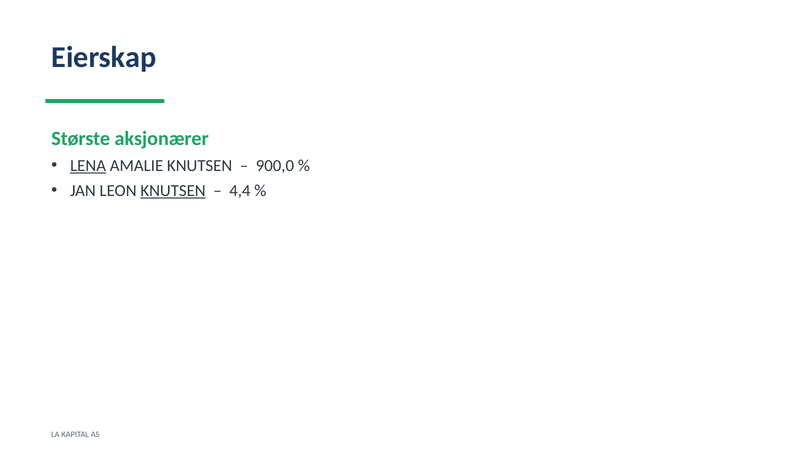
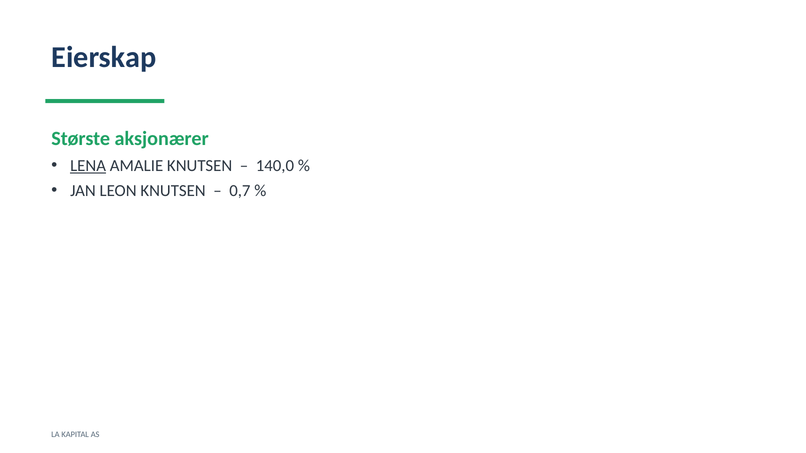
900,0: 900,0 -> 140,0 (275, 166)
KNUTSEN underline: present -> none (173, 191)
4,4: 4,4 -> 0,7 (240, 191)
